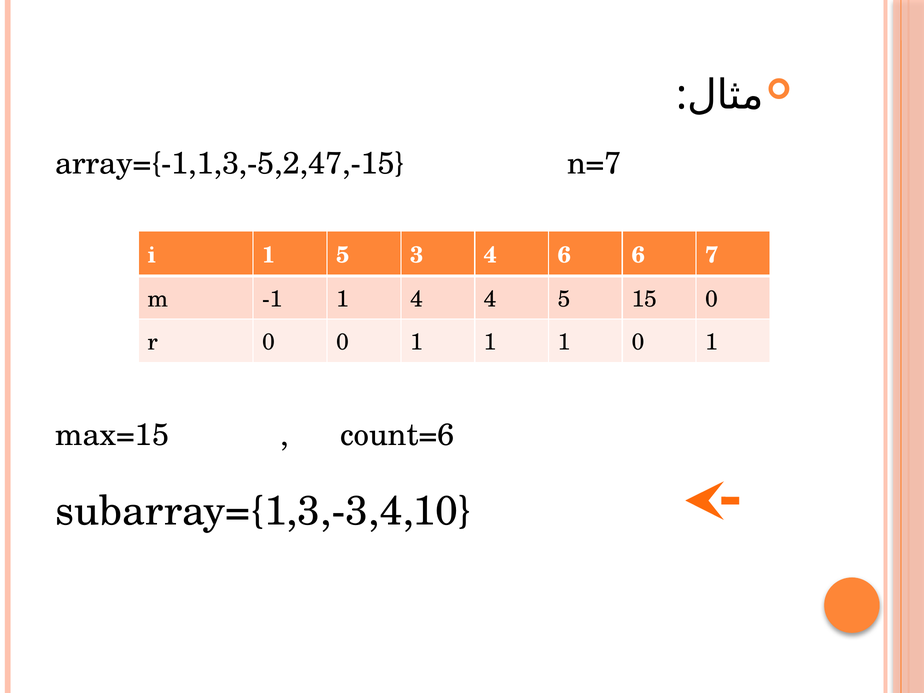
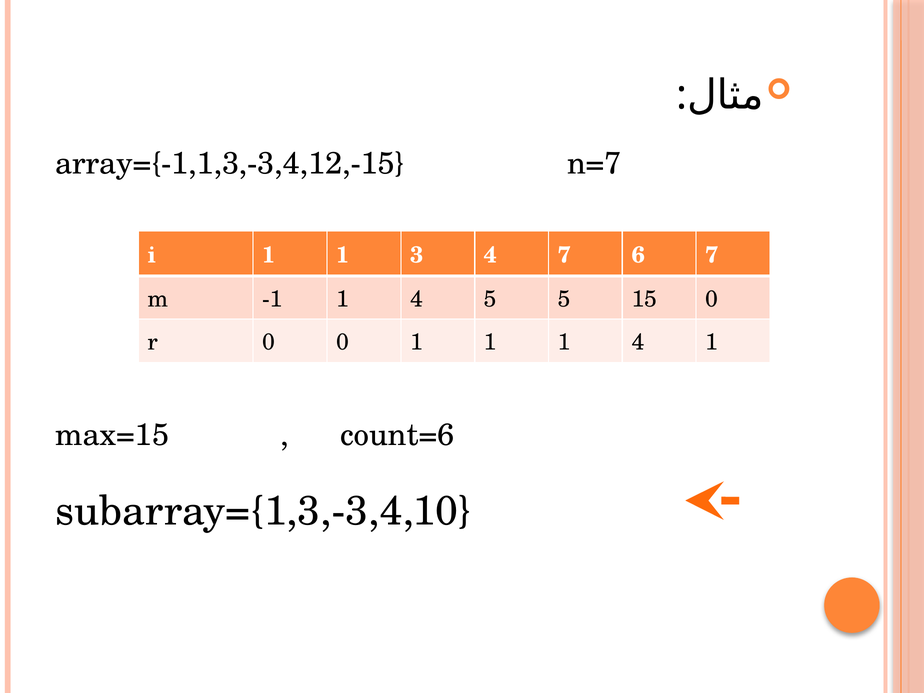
array={-1,1,3,-5,2,47,-15: array={-1,1,3,-5,2,47,-15 -> array={-1,1,3,-3,4,12,-15 (230, 164)
i 1 5: 5 -> 1 (343, 255)
4 6: 6 -> 7 (564, 255)
4 4: 4 -> 5 (490, 299)
1 1 0: 0 -> 4 (638, 342)
